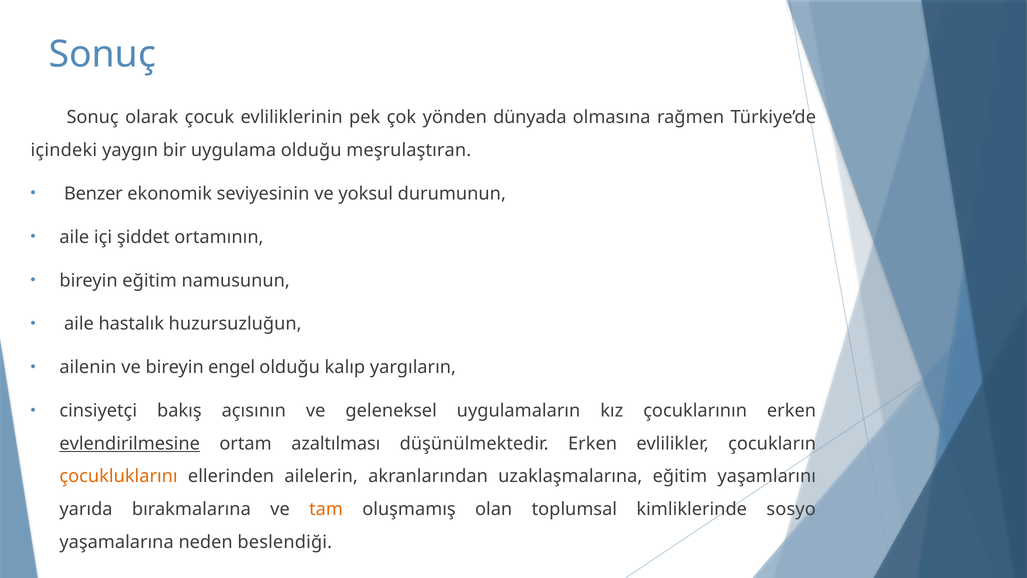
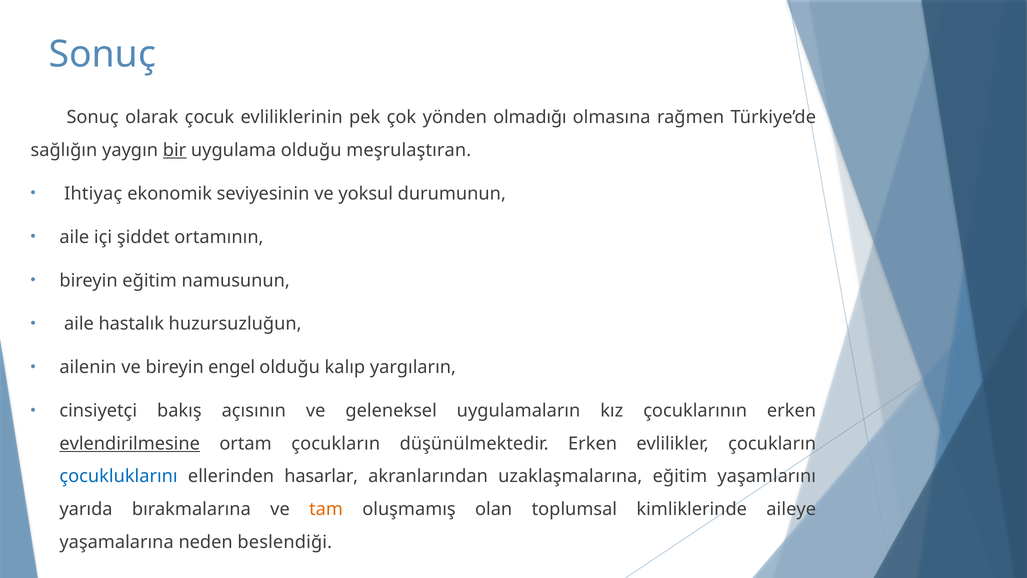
dünyada: dünyada -> olmadığı (530, 117)
içindeki: içindeki -> sağlığın (64, 150)
bir underline: none -> present (175, 150)
Benzer: Benzer -> Ihtiyaç (93, 193)
ortam azaltılması: azaltılması -> çocukların (336, 443)
çocukluklarını colour: orange -> blue (119, 476)
ailelerin: ailelerin -> hasarlar (321, 476)
sosyo: sosyo -> aileye (791, 509)
